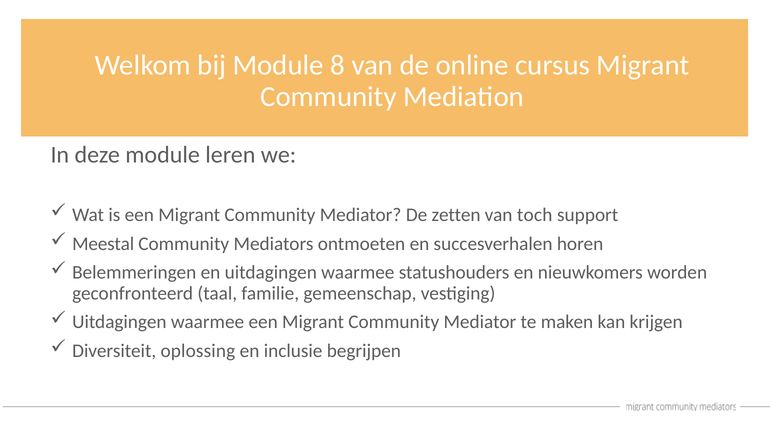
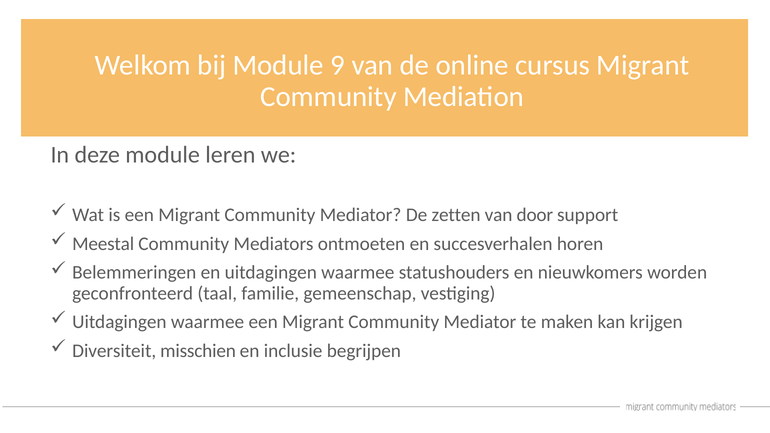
8: 8 -> 9 (338, 65)
toch: toch -> door (535, 215)
oplossing: oplossing -> misschien (198, 351)
